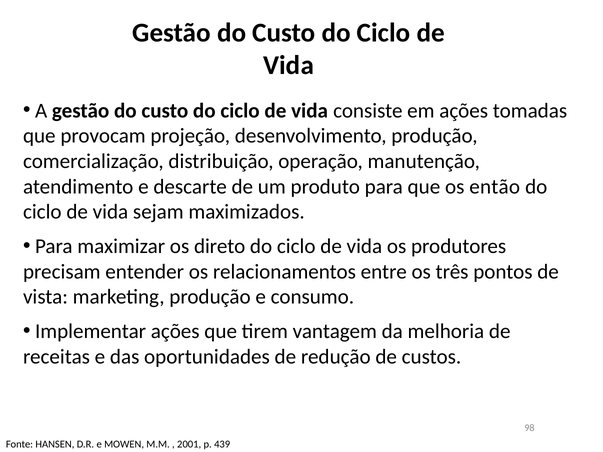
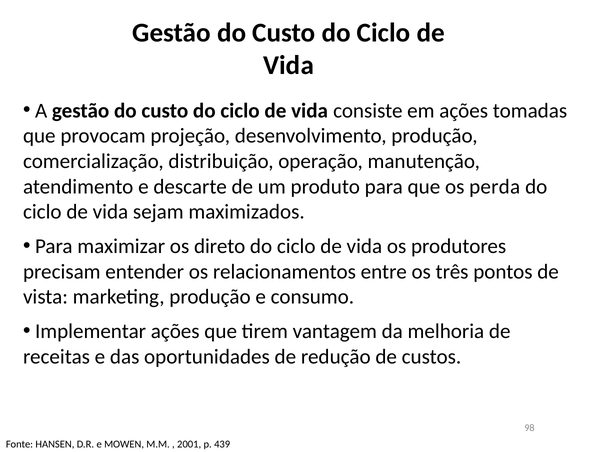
então: então -> perda (495, 187)
